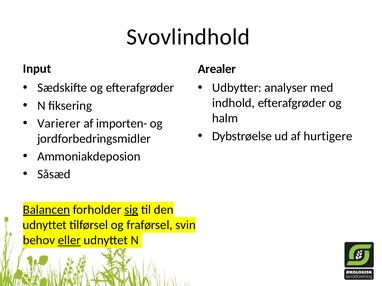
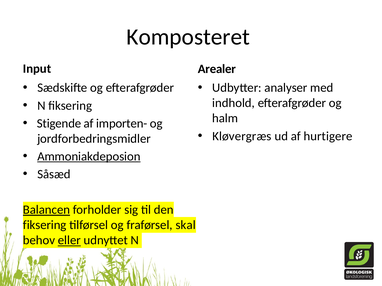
Svovlindhold: Svovlindhold -> Komposteret (188, 37)
Varierer: Varierer -> Stigende (59, 124)
Dybstrøelse: Dybstrøelse -> Kløvergræs (242, 136)
Ammoniakdeposion underline: none -> present (89, 157)
sig underline: present -> none (131, 210)
udnyttet: udnyttet -> fiksering (45, 225)
svin: svin -> skal (186, 225)
